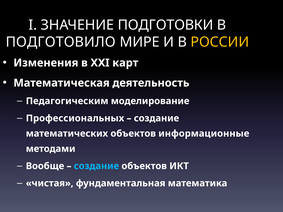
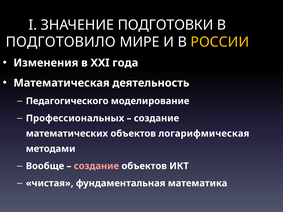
карт: карт -> года (125, 63)
Педагогическим: Педагогическим -> Педагогического (67, 101)
информационные: информационные -> логарифмическая (204, 134)
создание colour: light blue -> pink (96, 166)
